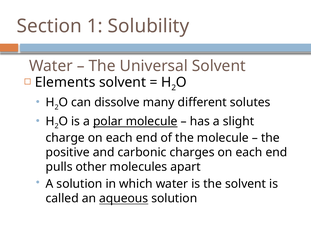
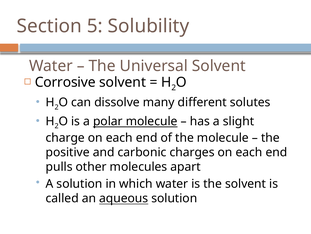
1: 1 -> 5 (95, 26)
Elements: Elements -> Corrosive (65, 82)
